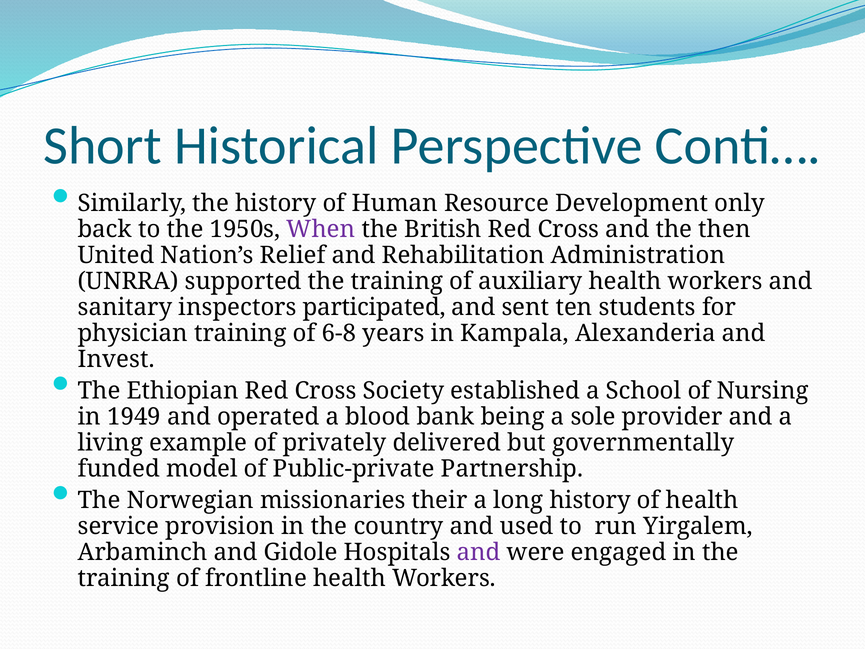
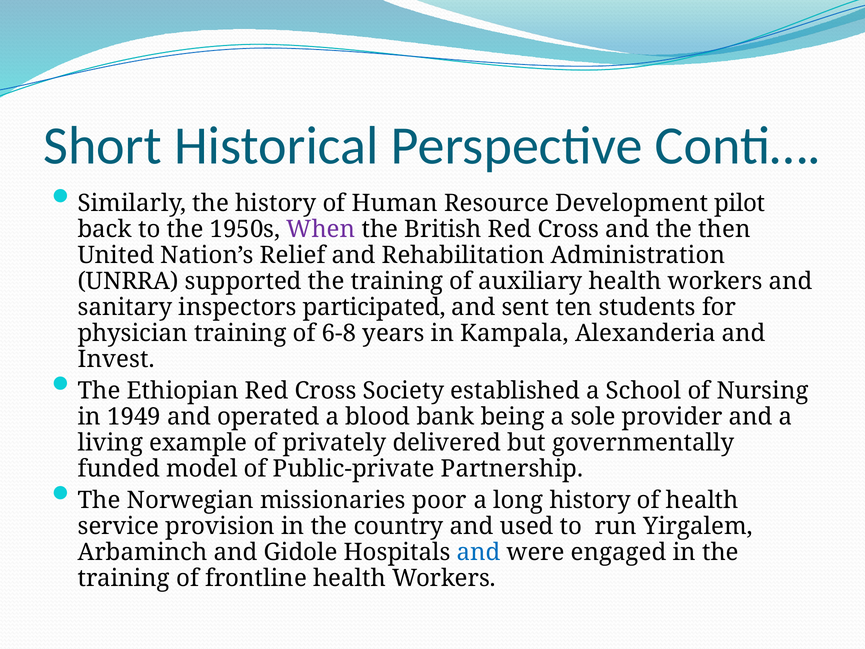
only: only -> pilot (740, 203)
their: their -> poor (439, 500)
and colour: purple -> blue (479, 552)
